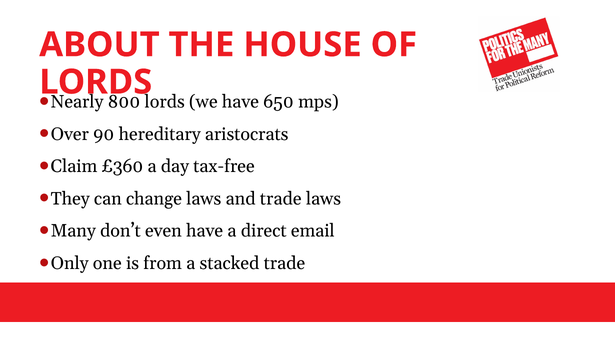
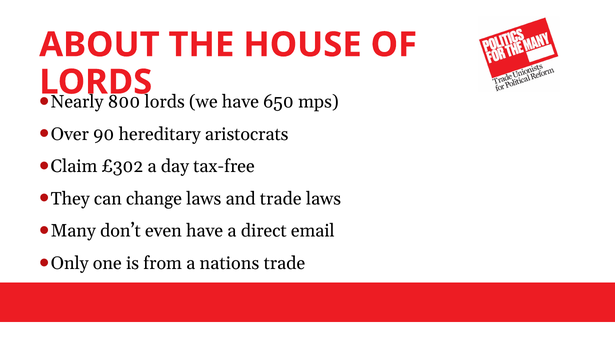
£360: £360 -> £302 (123, 167)
stacked: stacked -> nations (229, 263)
